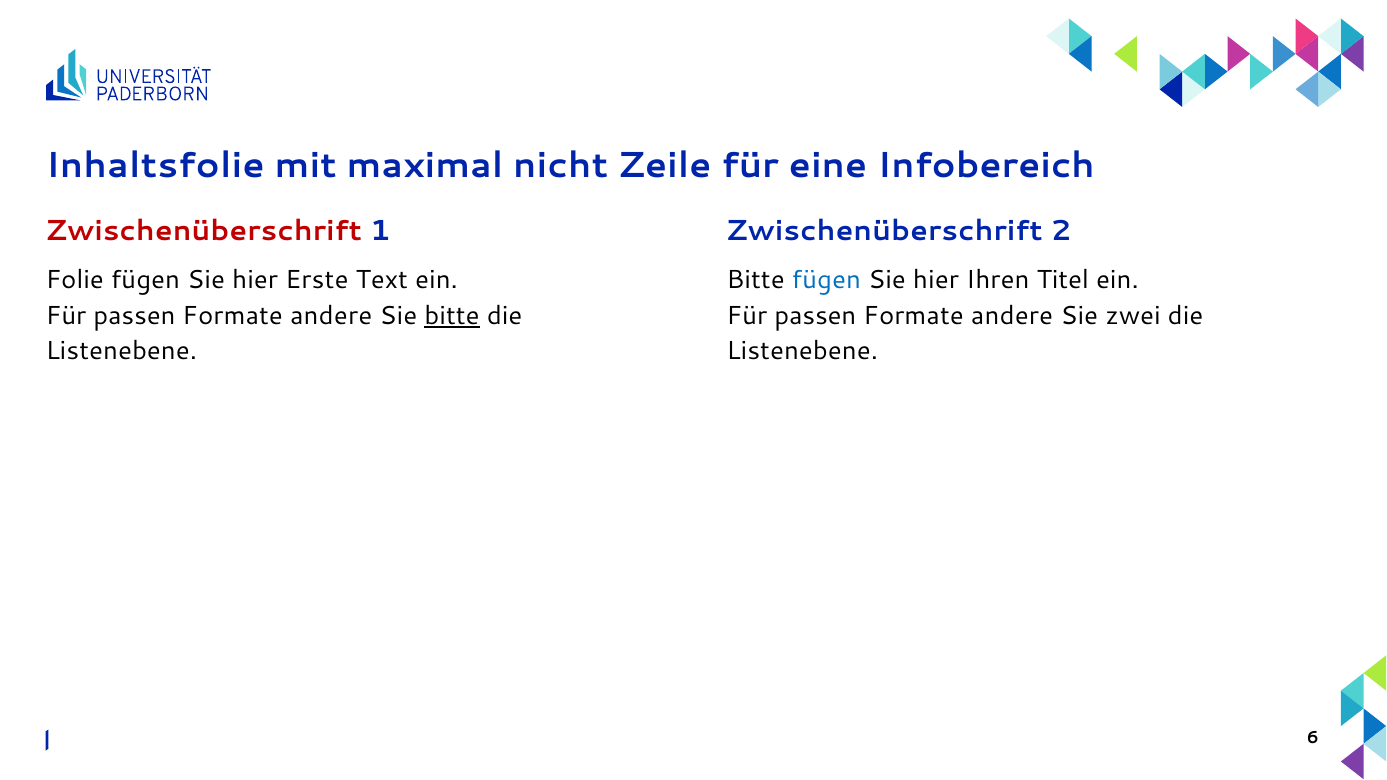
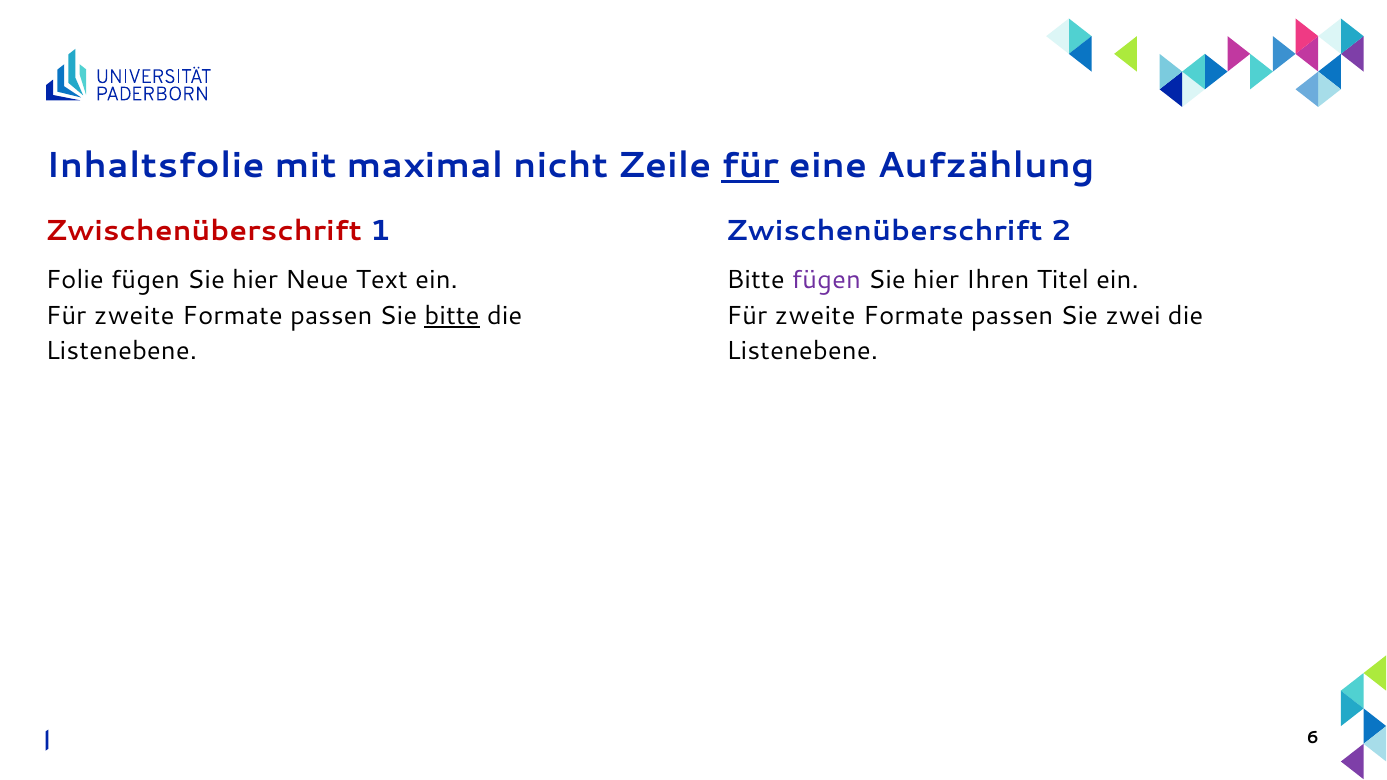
für underline: none -> present (750, 166)
Infobereich: Infobereich -> Aufzählung (986, 166)
Erste: Erste -> Neue (317, 280)
fügen colour: blue -> purple (826, 280)
passen: passen -> zweite (134, 316)
andere: andere -> passen (331, 316)
passen: passen -> zweite (815, 316)
andere: andere -> passen (1012, 316)
